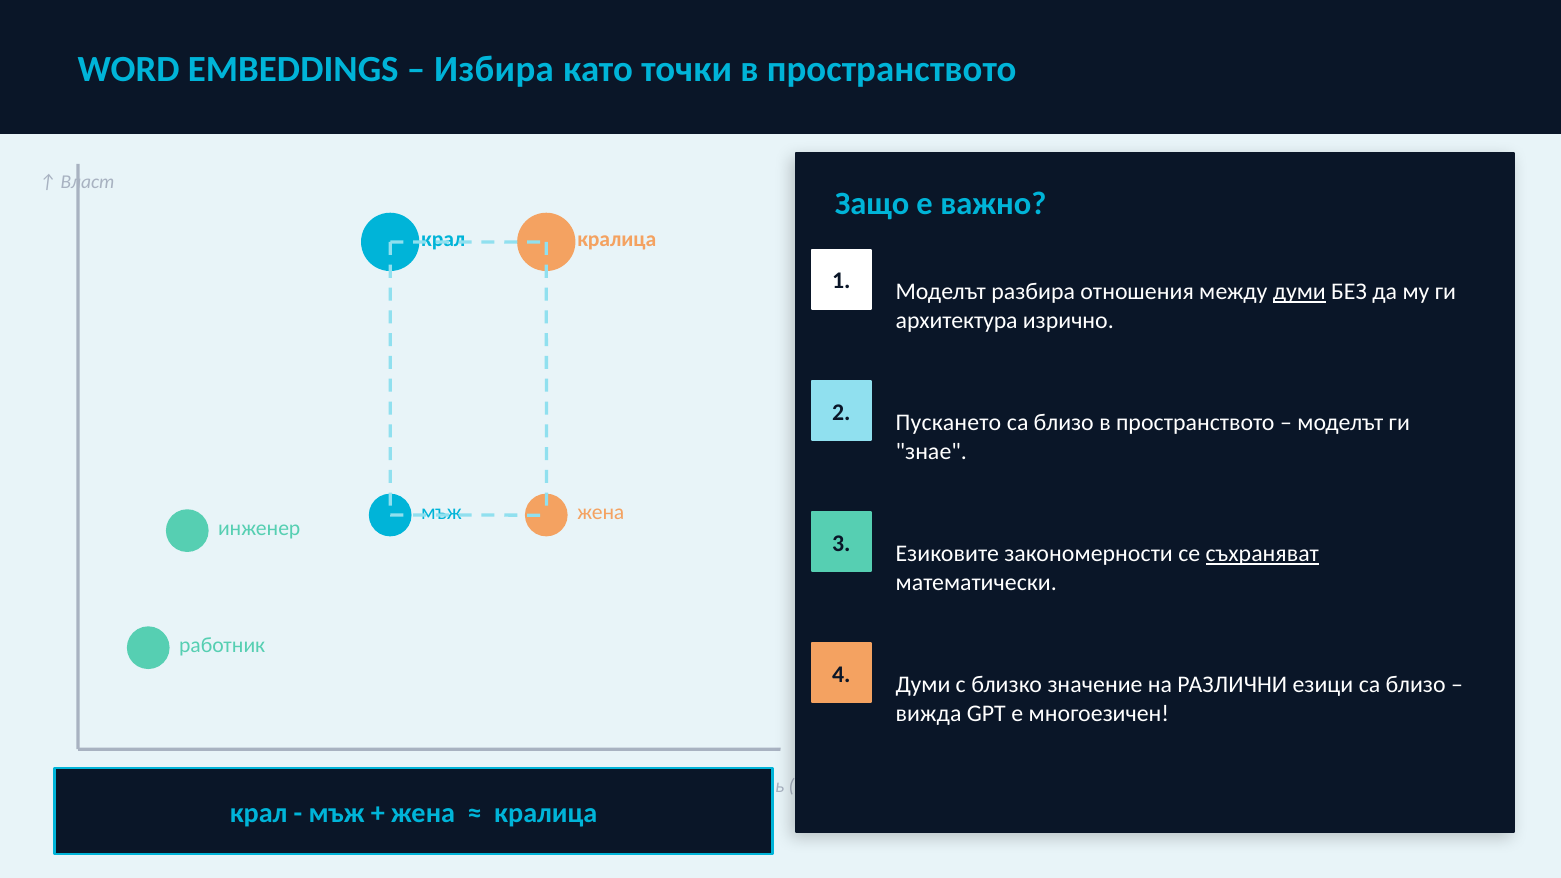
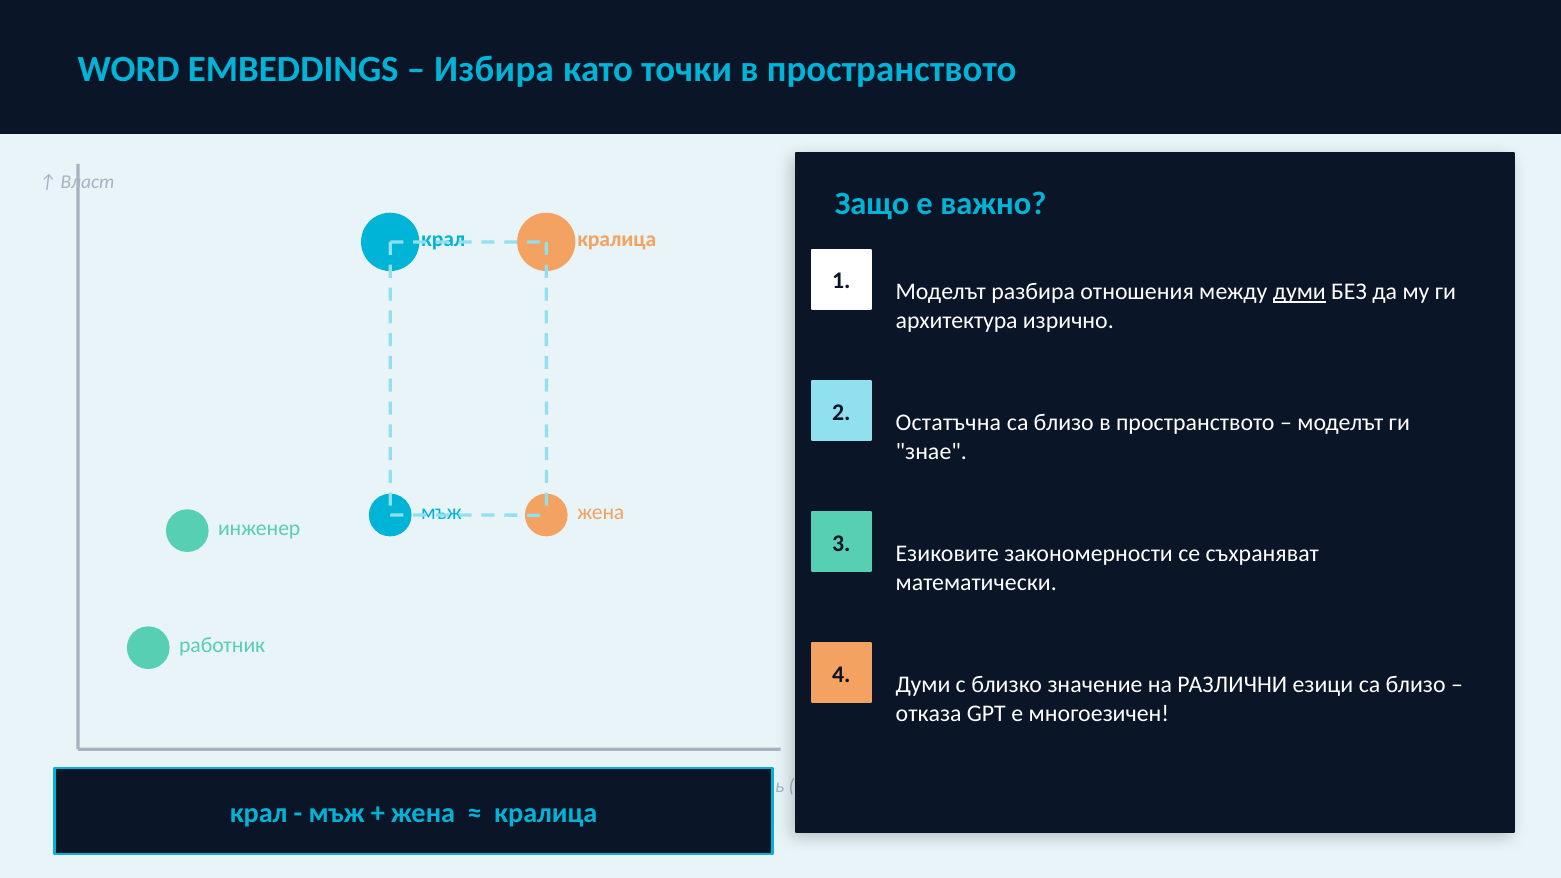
Пускането: Пускането -> Остатъчна (948, 423)
съхраняват underline: present -> none (1262, 554)
вижда: вижда -> отказа (929, 714)
